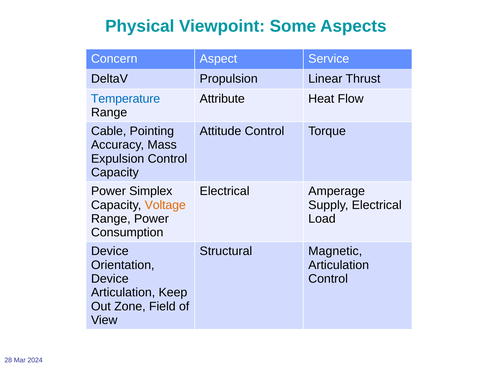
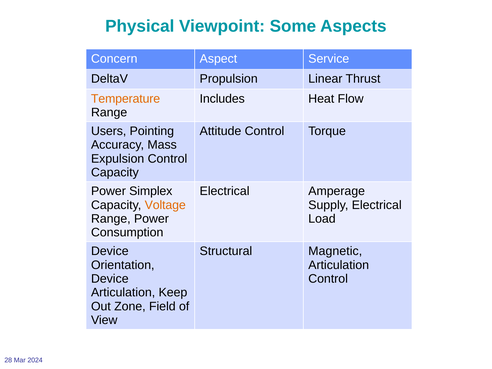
Temperature colour: blue -> orange (126, 99)
Attribute: Attribute -> Includes (222, 99)
Cable: Cable -> Users (109, 131)
